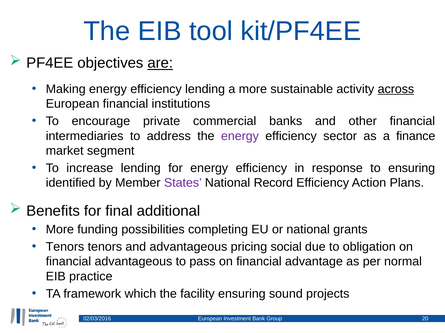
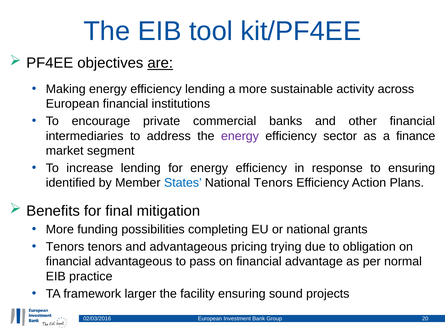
across underline: present -> none (396, 89)
States colour: purple -> blue (183, 183)
National Record: Record -> Tenors (273, 183)
additional: additional -> mitigation (168, 211)
social: social -> trying (286, 247)
which: which -> larger (140, 294)
